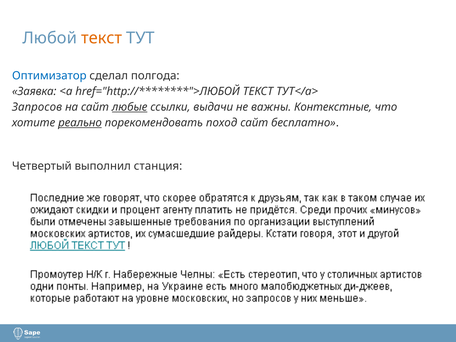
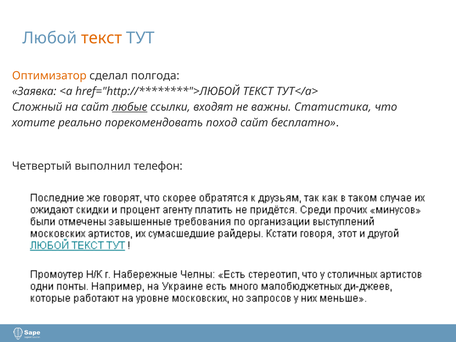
Оптимизатор colour: blue -> orange (49, 76)
Запросов: Запросов -> Сложный (37, 107)
выдачи: выдачи -> входят (213, 107)
Контекстные: Контекстные -> Статистика (333, 107)
реально underline: present -> none (80, 123)
станция: станция -> телефон (158, 166)
